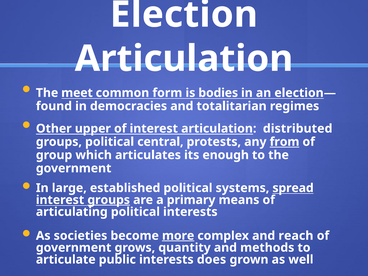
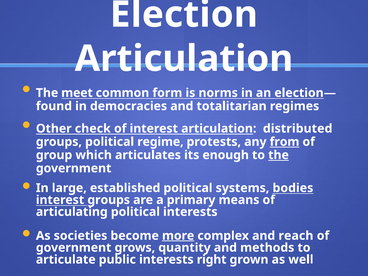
bodies: bodies -> norms (218, 93)
upper: upper -> check (93, 129)
central: central -> regime (160, 142)
the underline: none -> present (279, 155)
spread: spread -> bodies (293, 188)
groups underline: present -> none (109, 200)
does: does -> right (212, 260)
